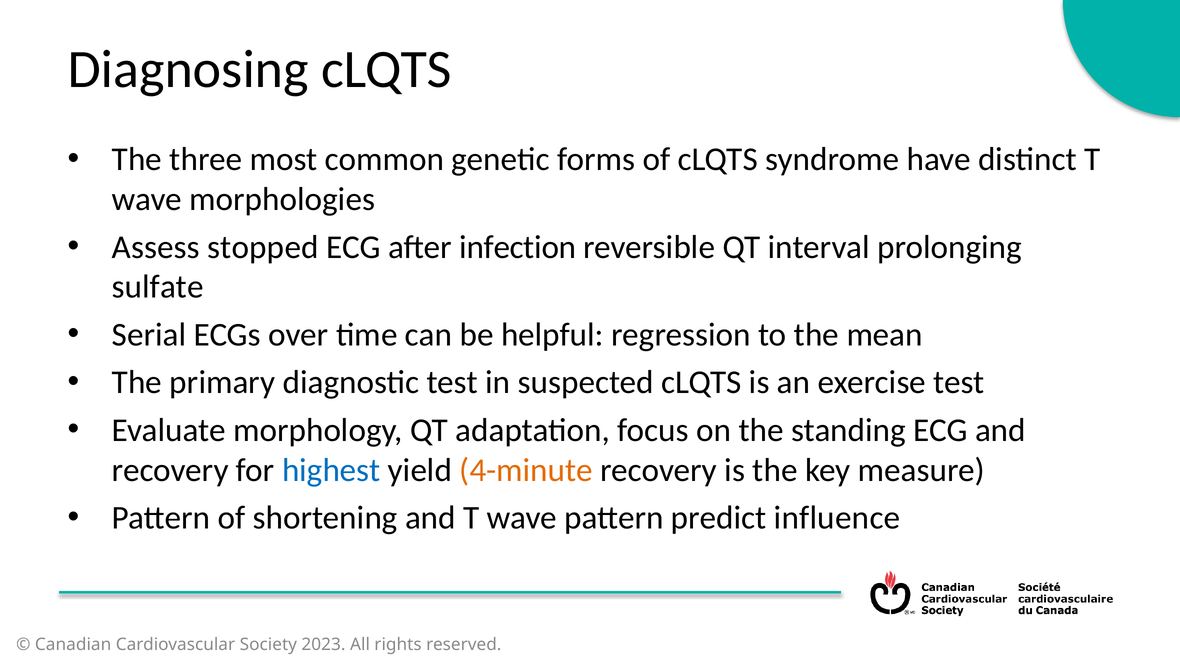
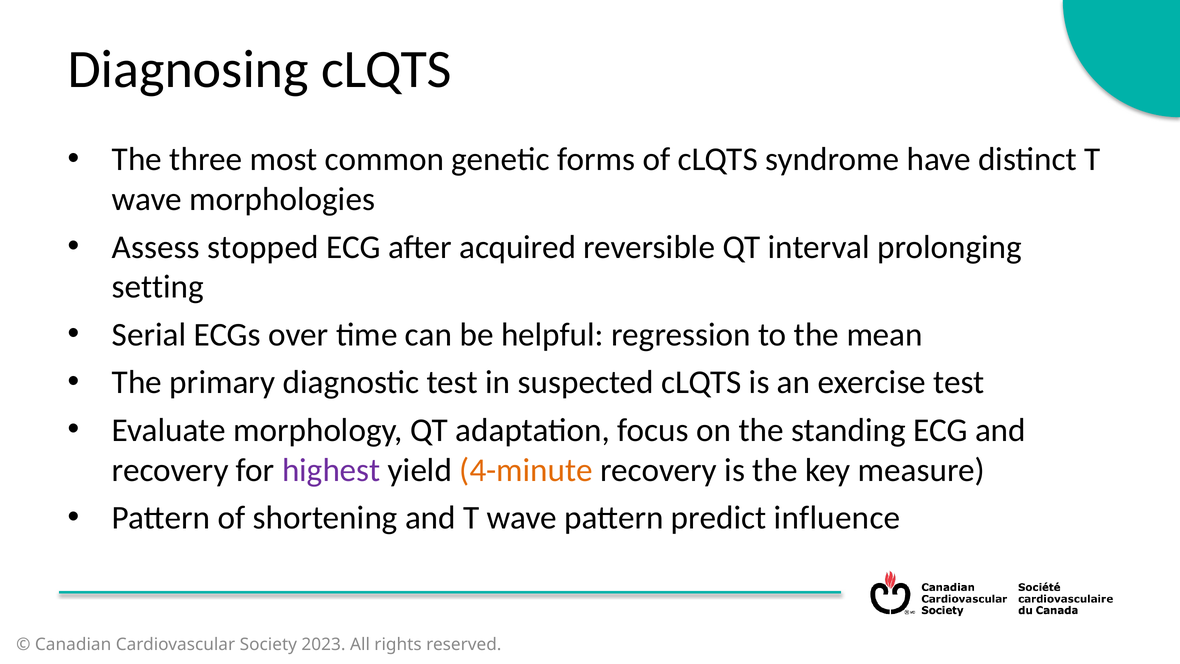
infection: infection -> acquired (518, 247)
sulfate: sulfate -> setting (158, 287)
highest colour: blue -> purple (331, 470)
